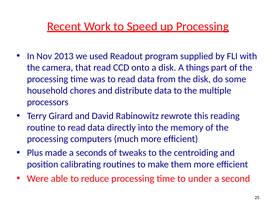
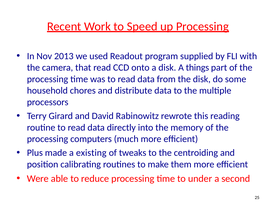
seconds: seconds -> existing (91, 153)
